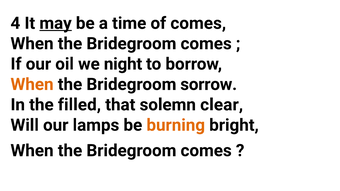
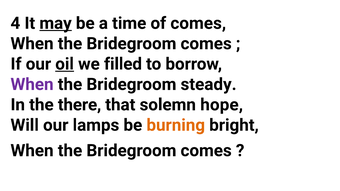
oil underline: none -> present (65, 64)
night: night -> filled (123, 64)
When colour: orange -> purple (32, 84)
sorrow: sorrow -> steady (209, 84)
filled: filled -> there (80, 105)
clear: clear -> hope (222, 105)
